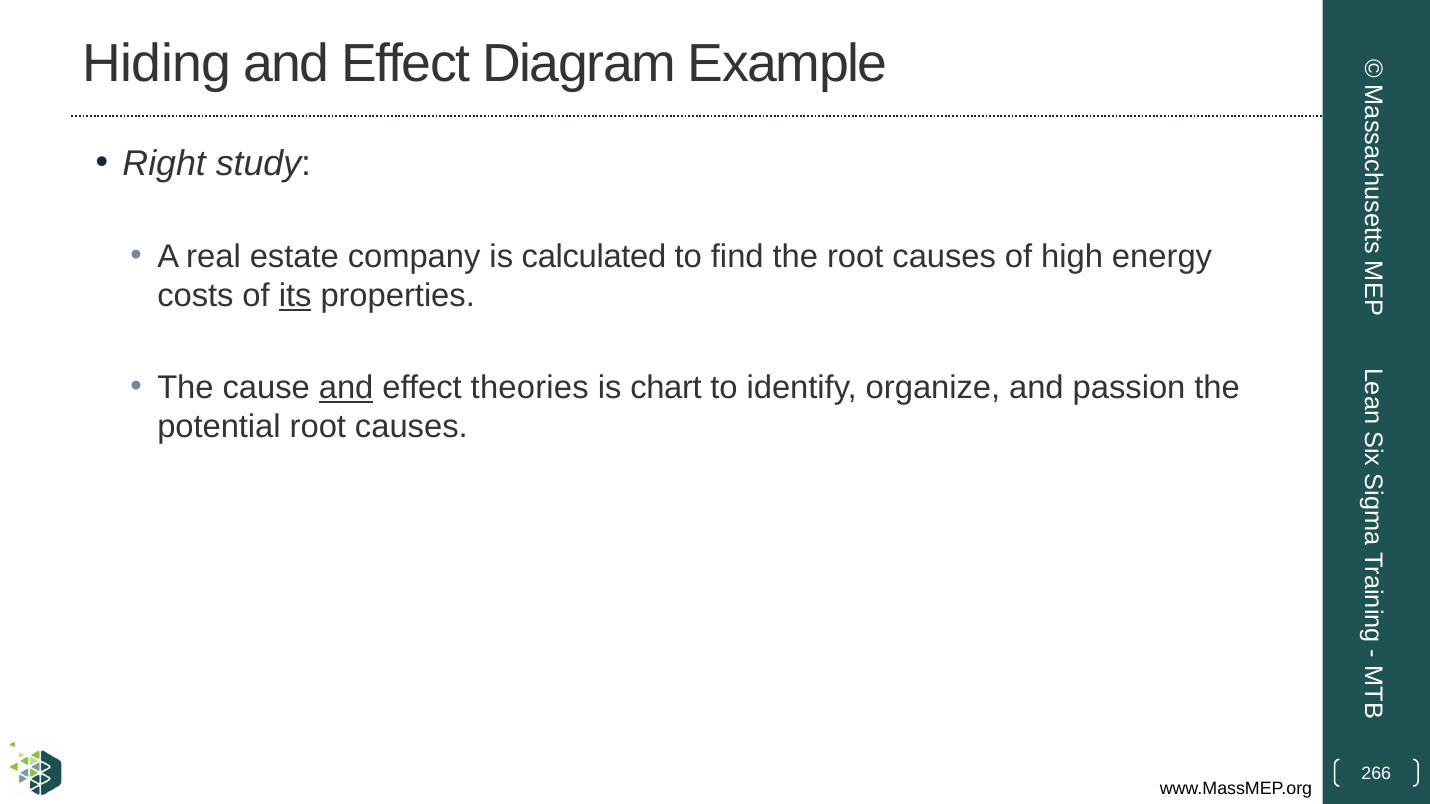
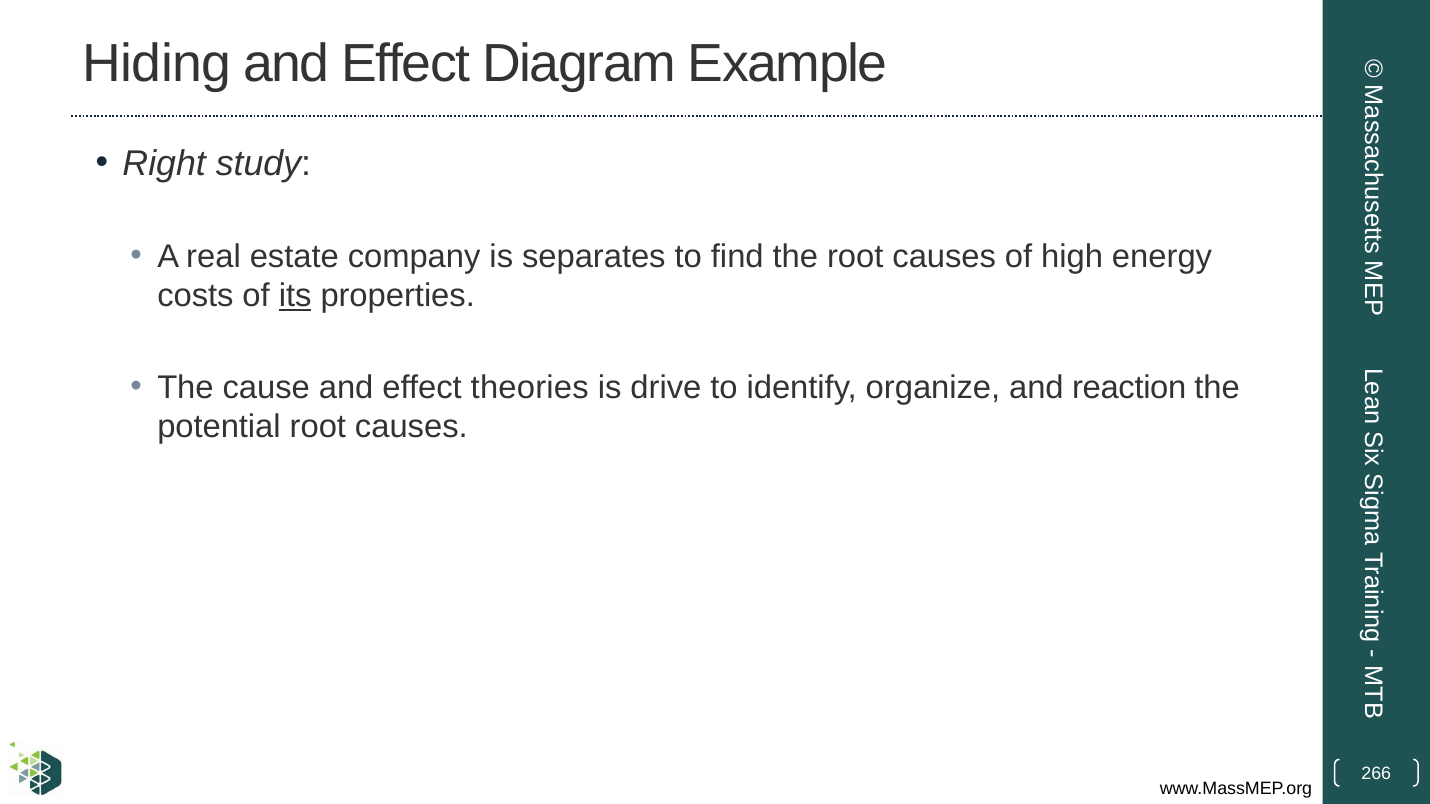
calculated: calculated -> separates (594, 257)
and underline: present -> none (346, 388)
chart: chart -> drive (666, 388)
passion: passion -> reaction (1129, 388)
